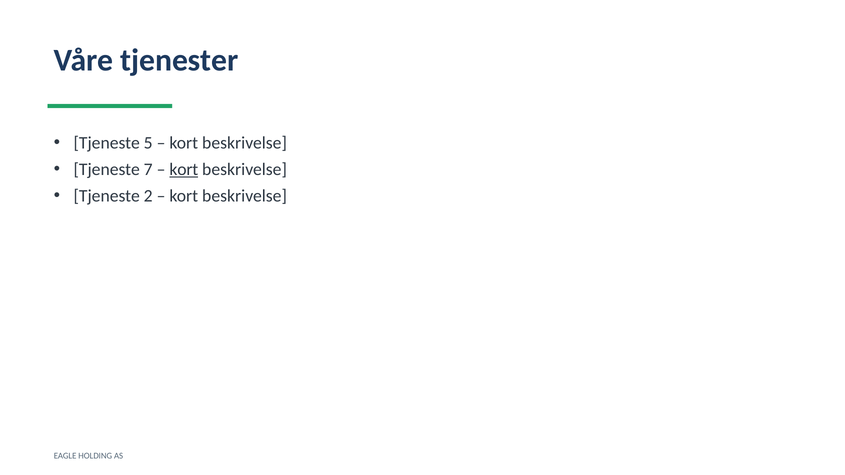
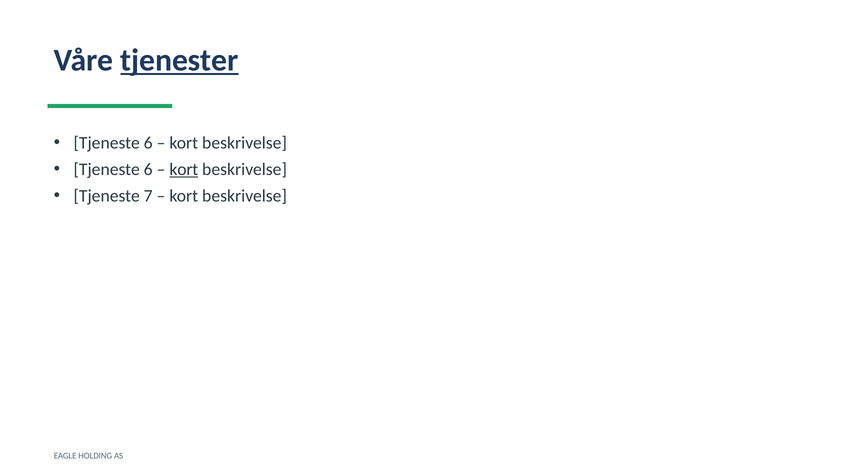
tjenester underline: none -> present (179, 60)
5: 5 -> 6 (148, 143)
7: 7 -> 6 (148, 170)
2: 2 -> 7 (148, 196)
